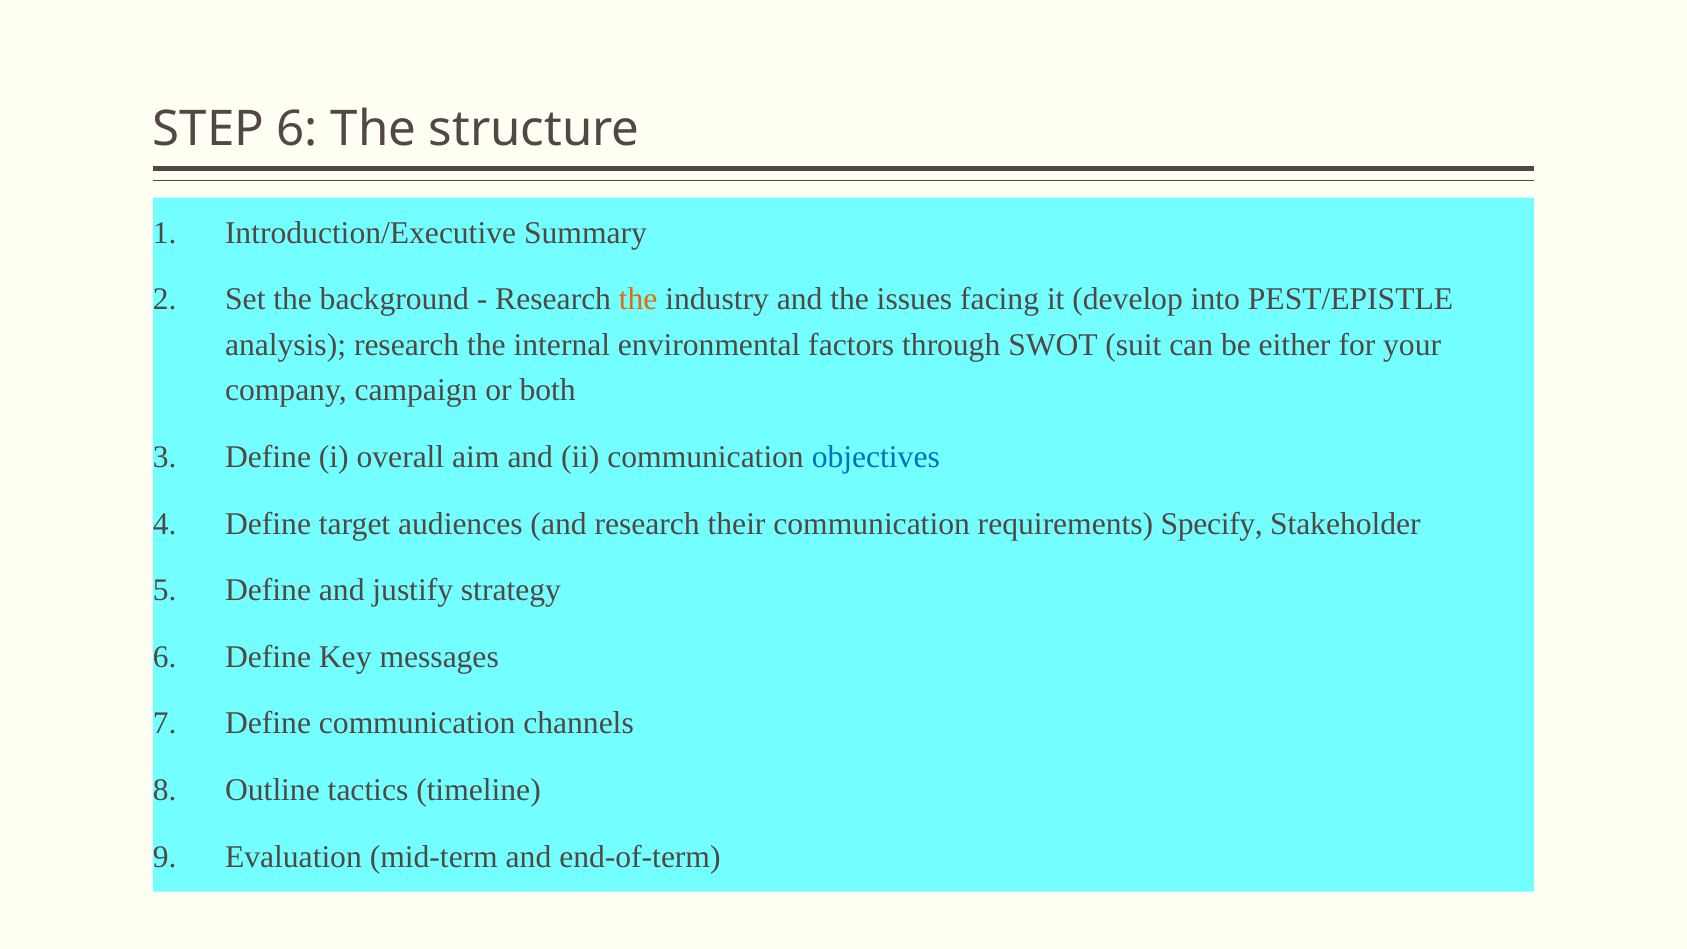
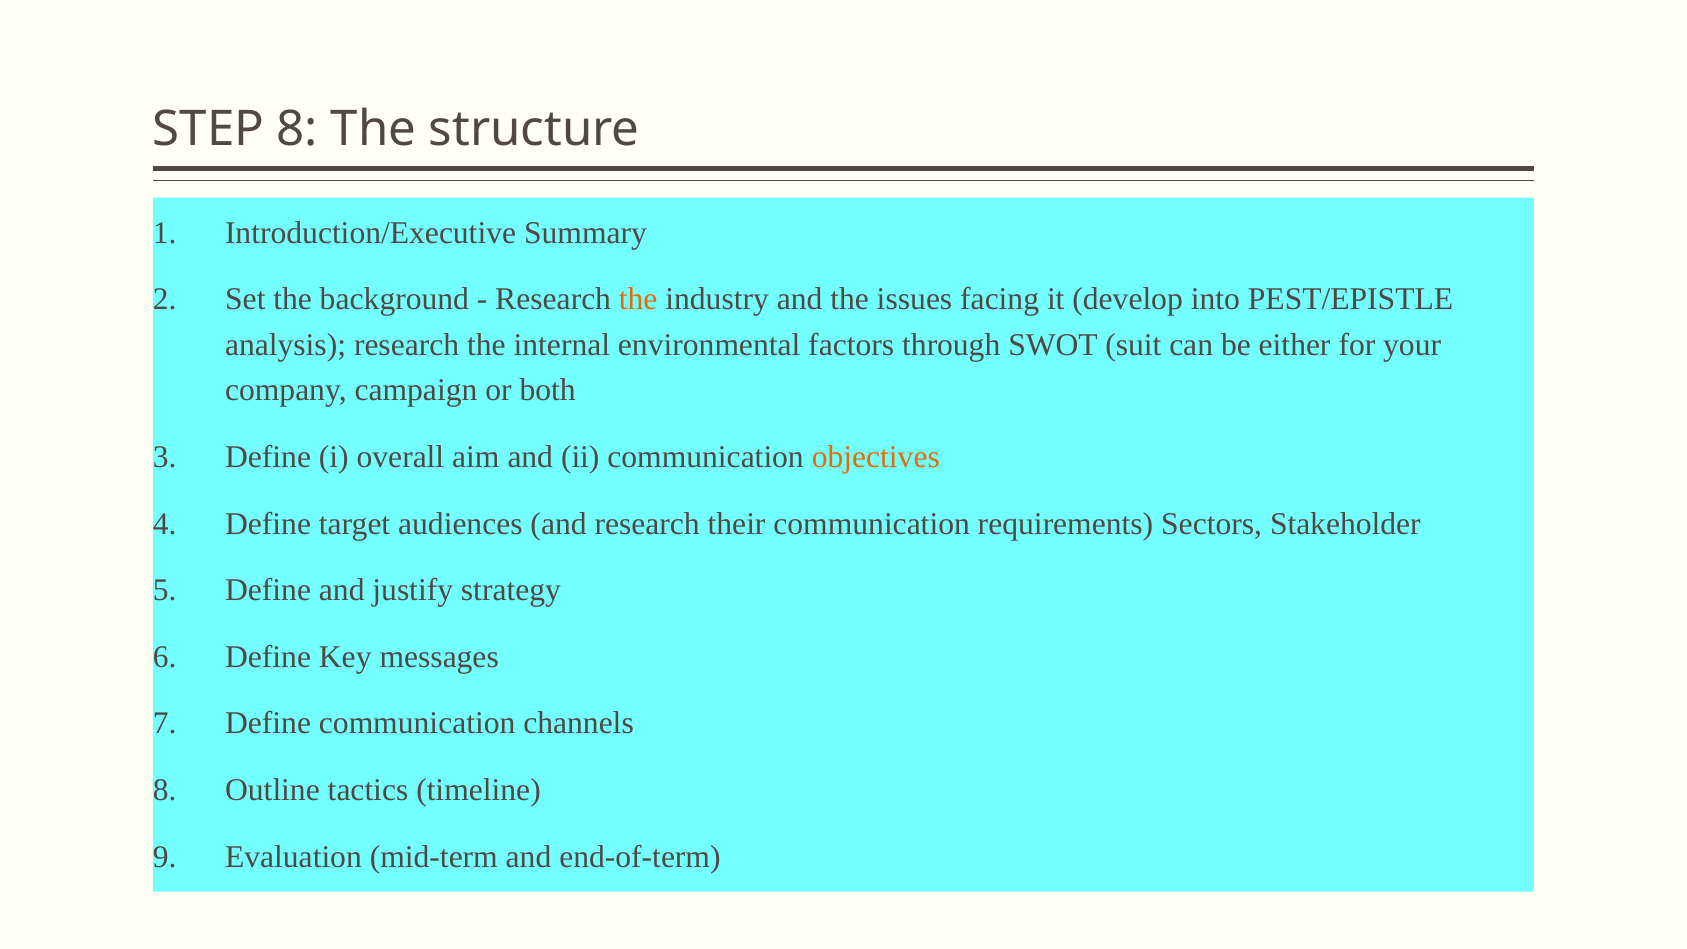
STEP 6: 6 -> 8 (297, 129)
objectives colour: blue -> orange (876, 457)
Specify: Specify -> Sectors (1212, 524)
